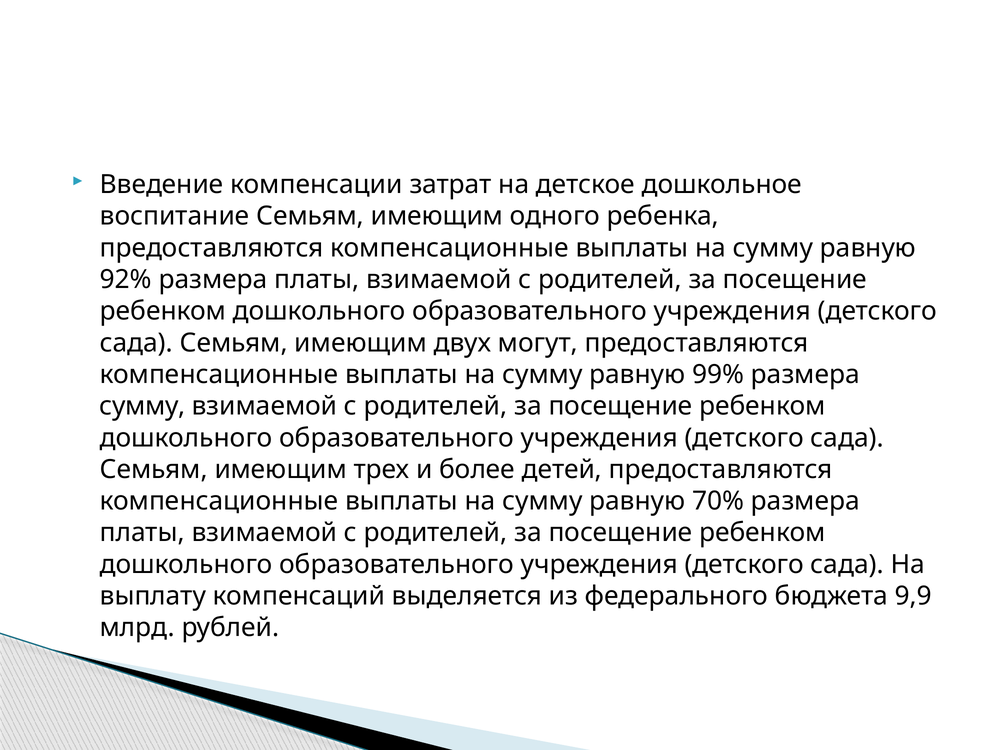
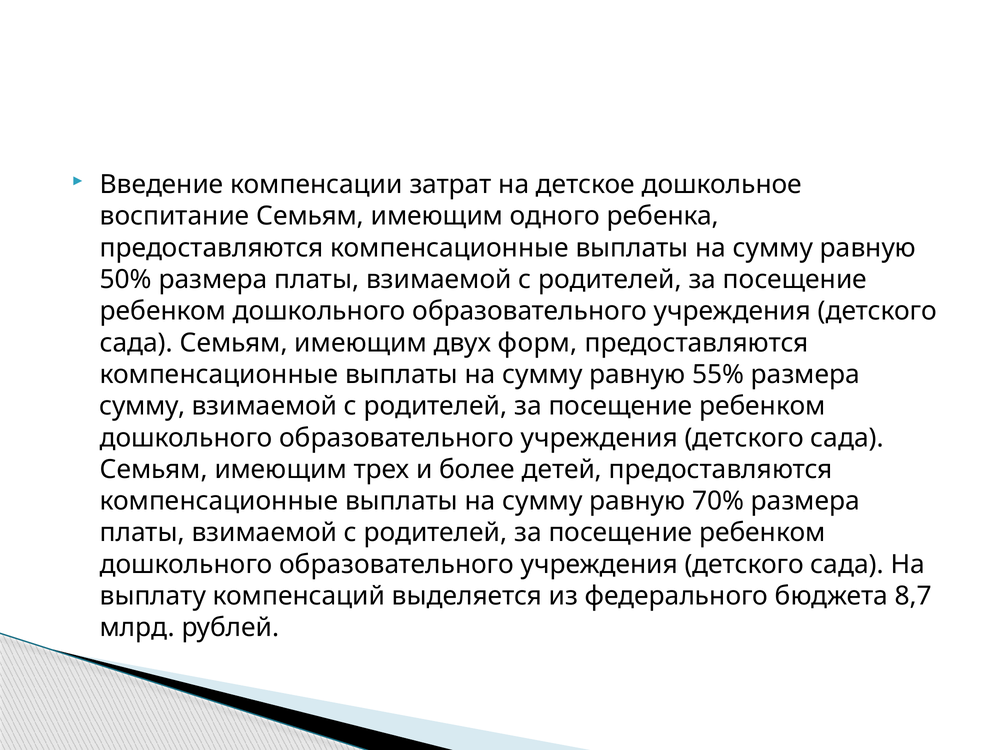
92%: 92% -> 50% (126, 280)
могут: могут -> форм (538, 343)
99%: 99% -> 55% (718, 375)
9,9: 9,9 -> 8,7 (913, 596)
